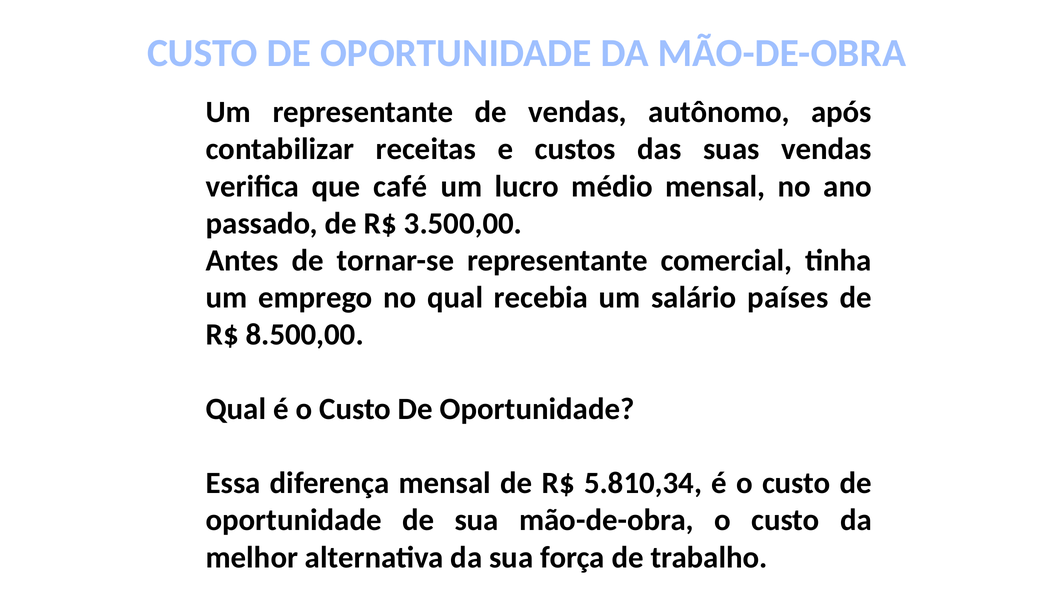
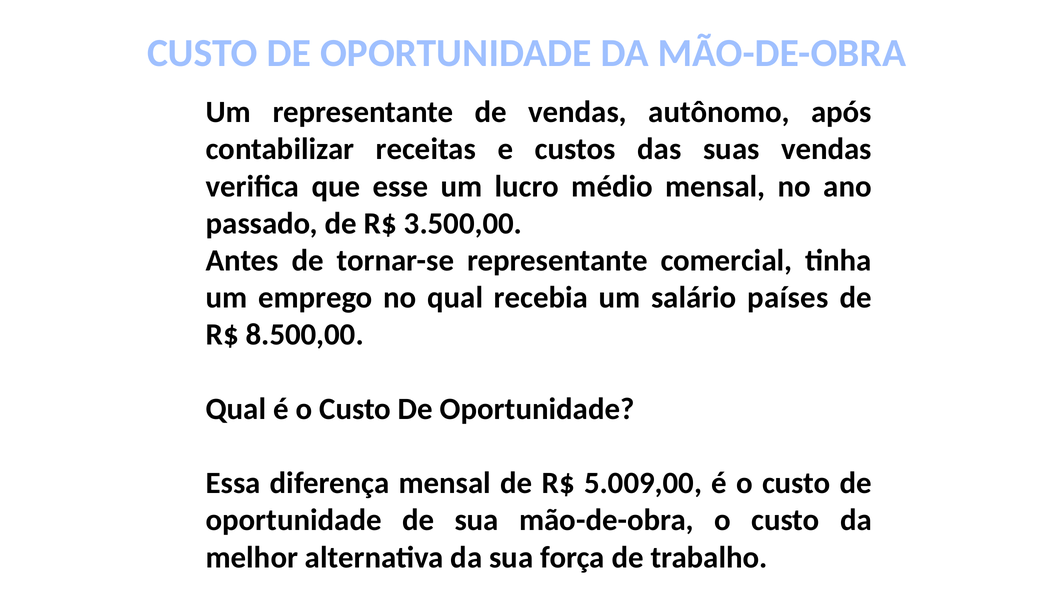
café: café -> esse (401, 186)
5.810,34: 5.810,34 -> 5.009,00 (643, 483)
